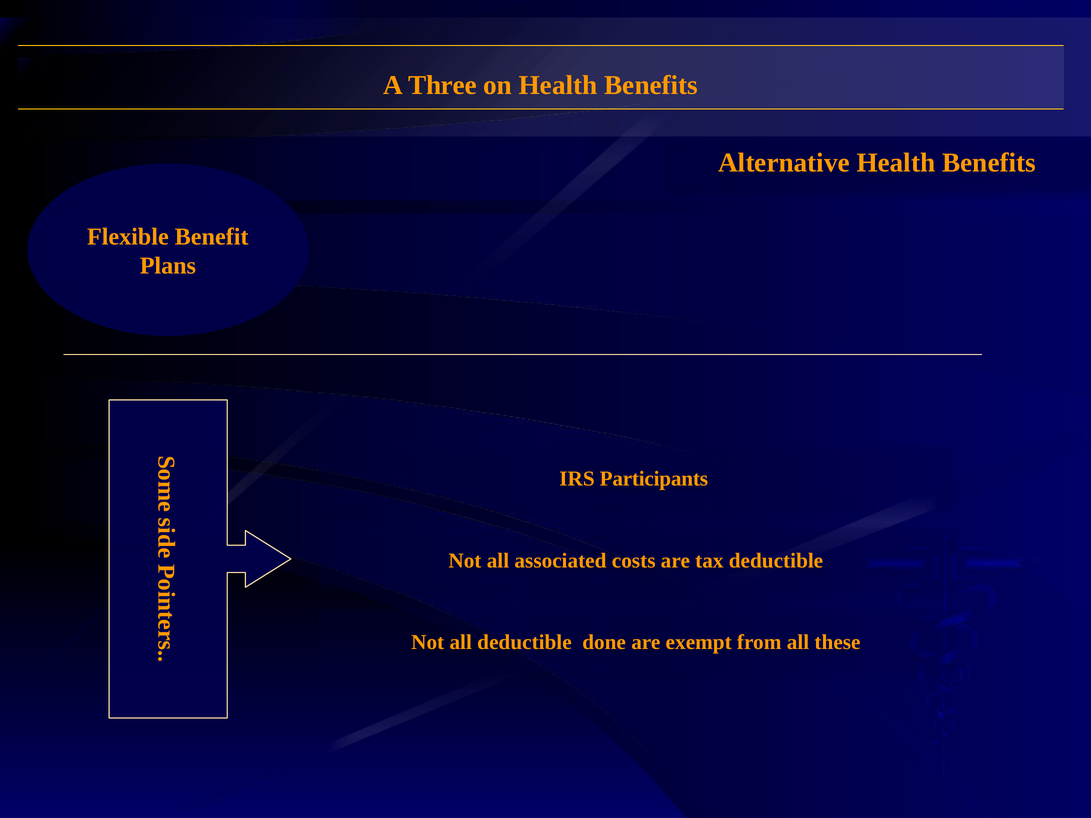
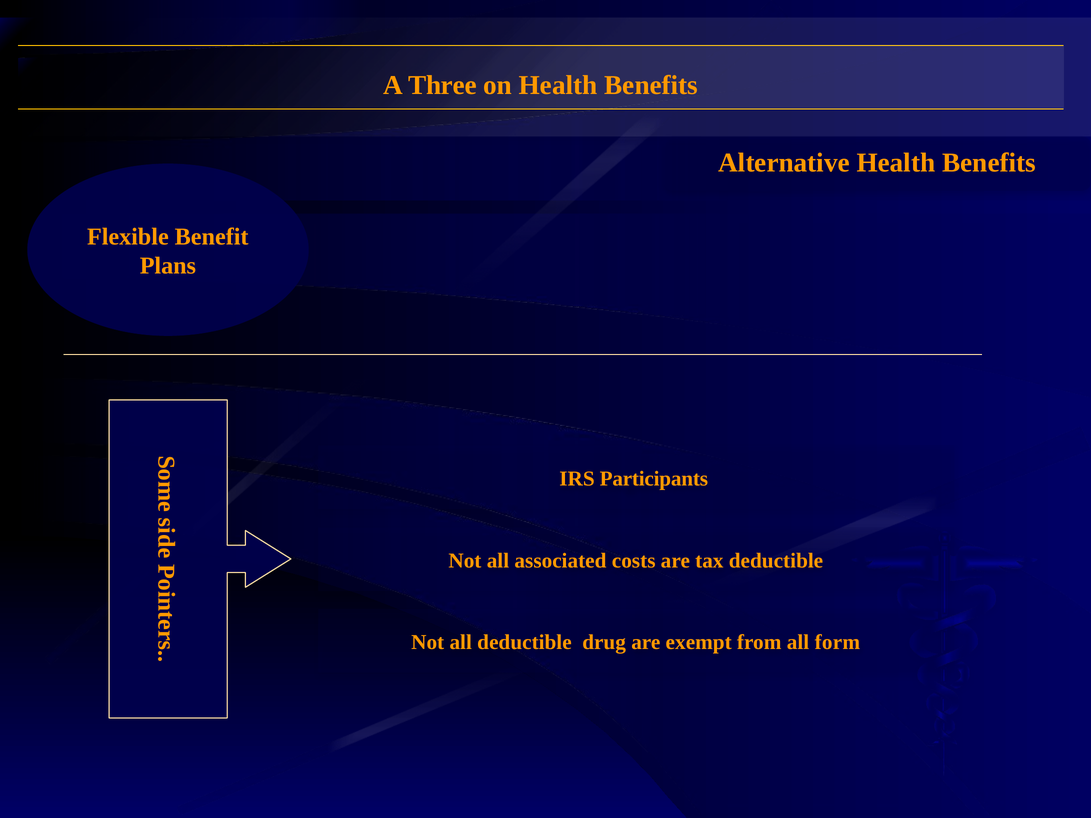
done: done -> drug (604, 642)
these: these -> form (837, 642)
